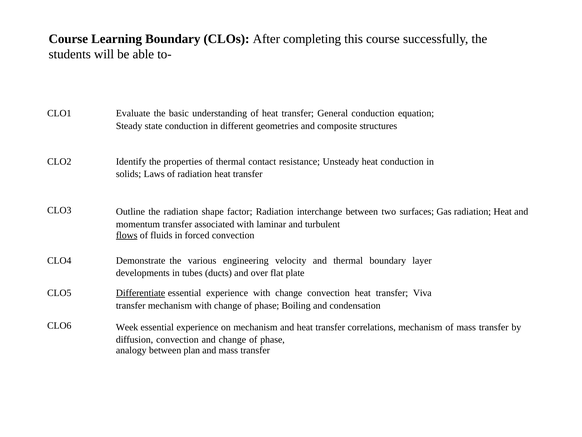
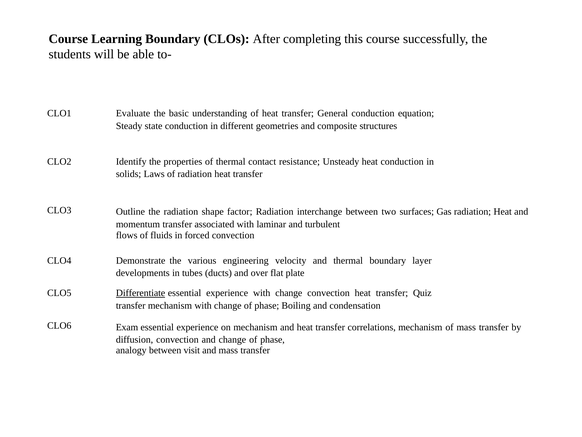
flows underline: present -> none (127, 235)
Viva: Viva -> Quiz (422, 293)
Week: Week -> Exam (127, 327)
plan: plan -> visit (192, 350)
